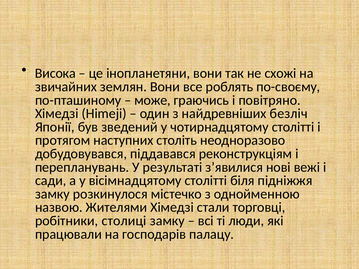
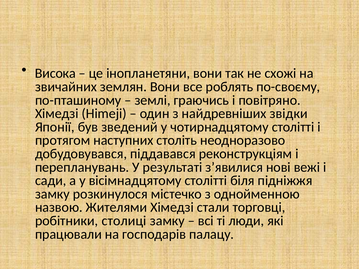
може: може -> землі (153, 100)
безліч: безліч -> звідки (289, 114)
